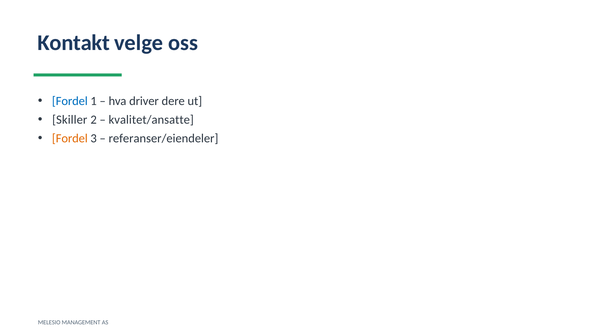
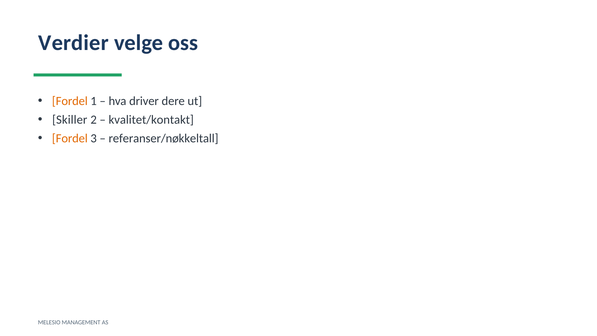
Kontakt: Kontakt -> Verdier (73, 43)
Fordel colour: blue -> orange (70, 101)
kvalitet/ansatte: kvalitet/ansatte -> kvalitet/kontakt (151, 120)
referanser/eiendeler: referanser/eiendeler -> referanser/nøkkeltall (163, 138)
